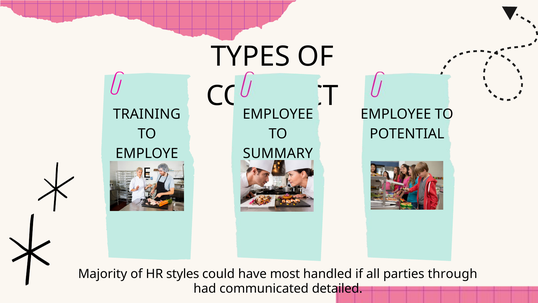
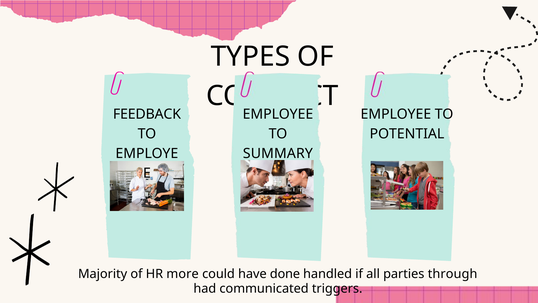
TRAINING: TRAINING -> FEEDBACK (147, 114)
styles: styles -> more (183, 274)
most: most -> done (285, 274)
detailed: detailed -> triggers (337, 288)
